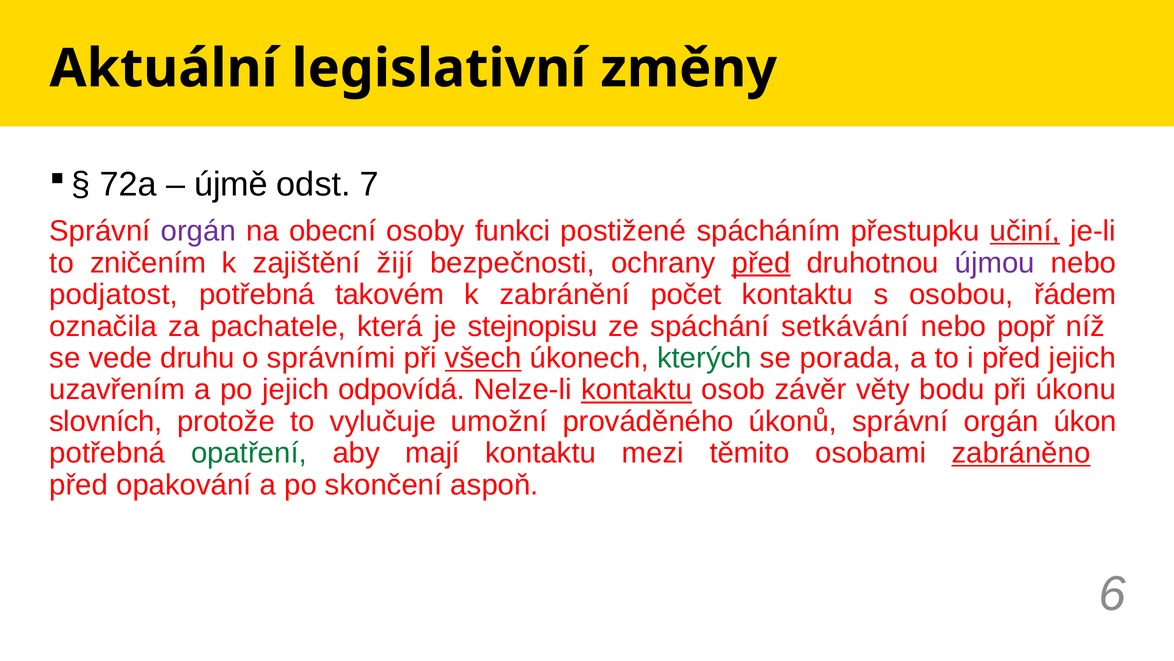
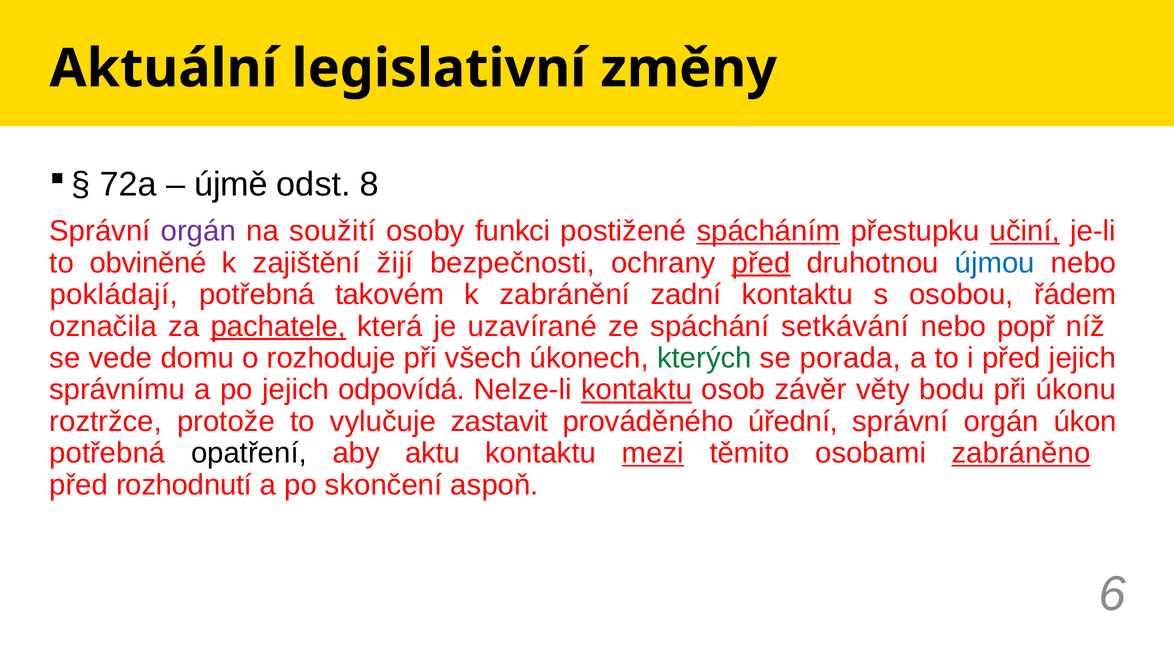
7: 7 -> 8 (369, 184)
obecní: obecní -> soužití (333, 231)
spácháním underline: none -> present (768, 231)
zničením: zničením -> obviněné (148, 263)
újmou colour: purple -> blue (995, 263)
podjatost: podjatost -> pokládají (114, 294)
počet: počet -> zadní (686, 294)
pachatele underline: none -> present (278, 326)
stejnopisu: stejnopisu -> uzavírané (532, 326)
druhu: druhu -> domu (197, 358)
správními: správními -> rozhoduje (331, 358)
všech underline: present -> none (483, 358)
uzavřením: uzavřením -> správnímu (117, 389)
slovních: slovních -> roztržce (106, 421)
umožní: umožní -> zastavit (499, 421)
úkonů: úkonů -> úřední (793, 421)
opatření colour: green -> black (249, 453)
mají: mají -> aktu (433, 453)
mezi underline: none -> present (653, 453)
opakování: opakování -> rozhodnutí (184, 484)
